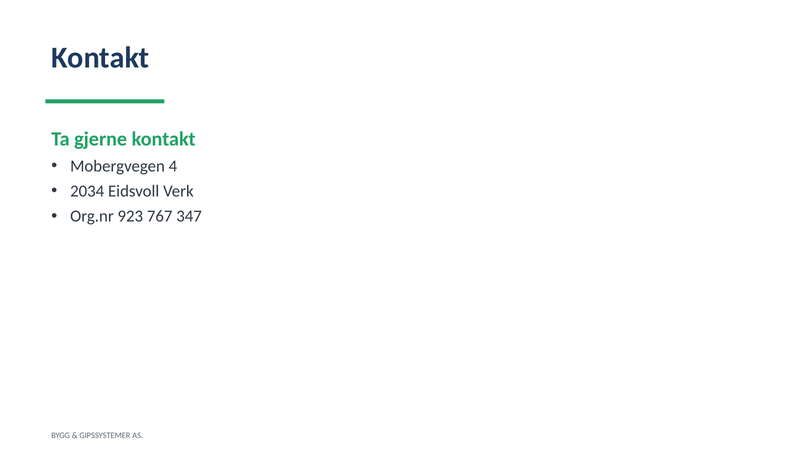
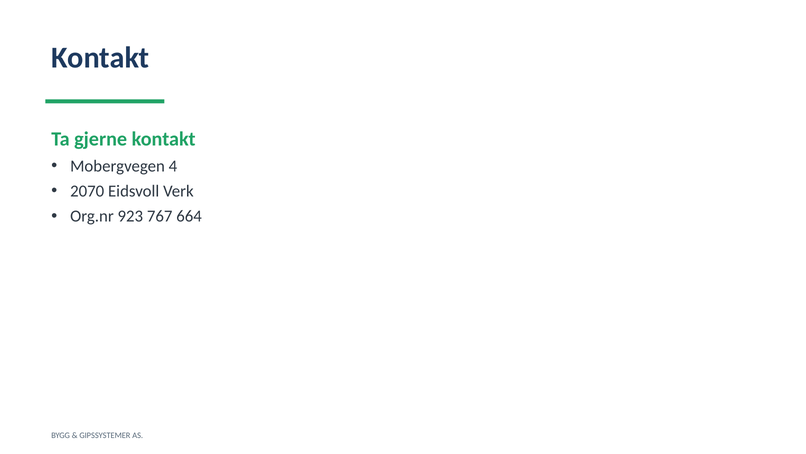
2034: 2034 -> 2070 (87, 191)
347: 347 -> 664 (189, 216)
